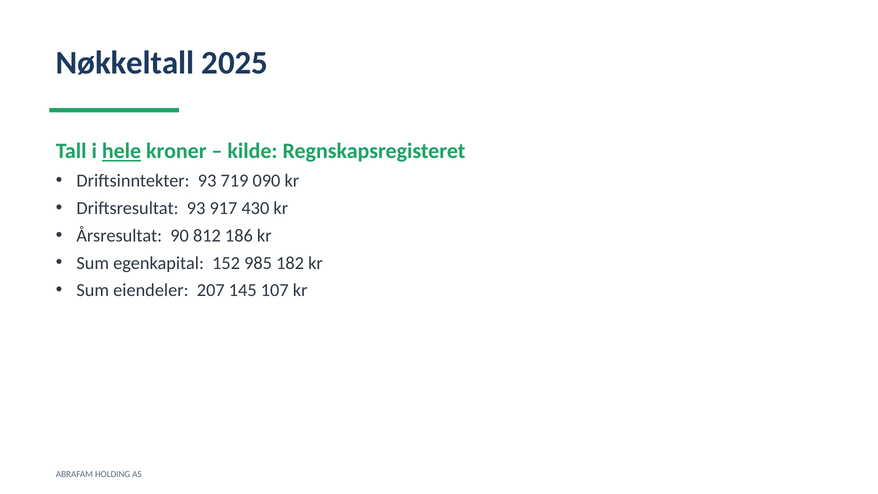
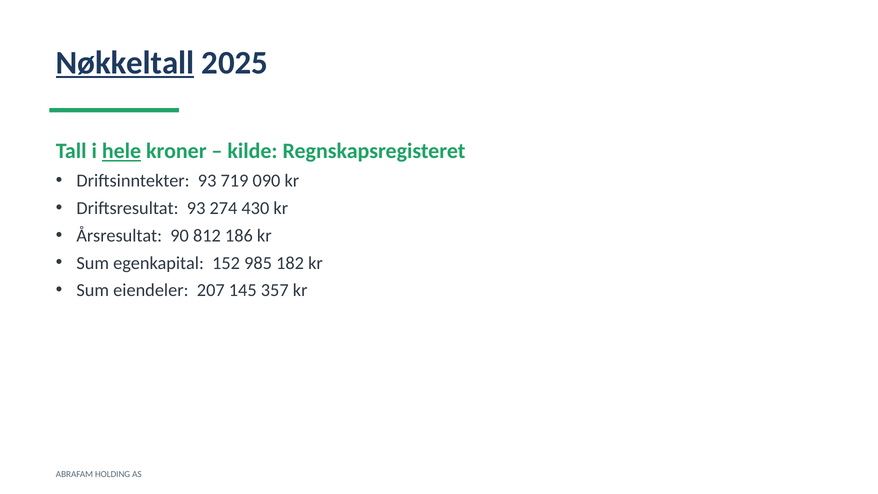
Nøkkeltall underline: none -> present (125, 63)
917: 917 -> 274 (223, 208)
107: 107 -> 357 (275, 290)
